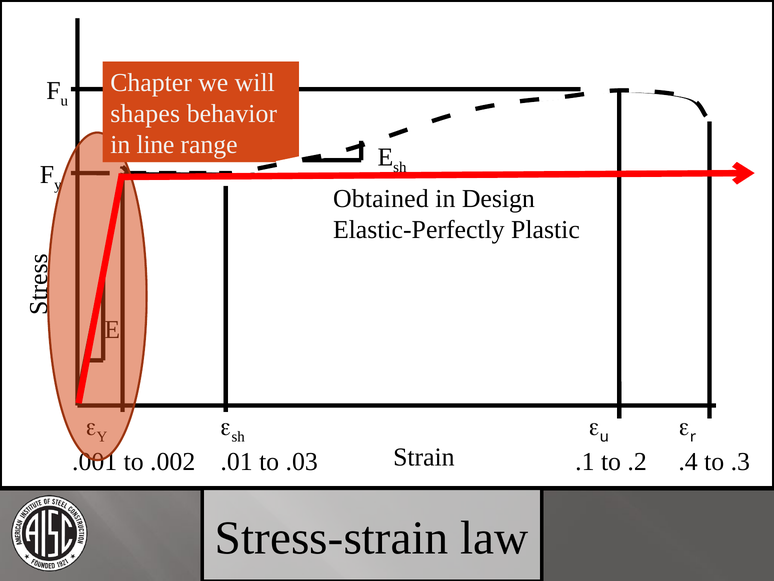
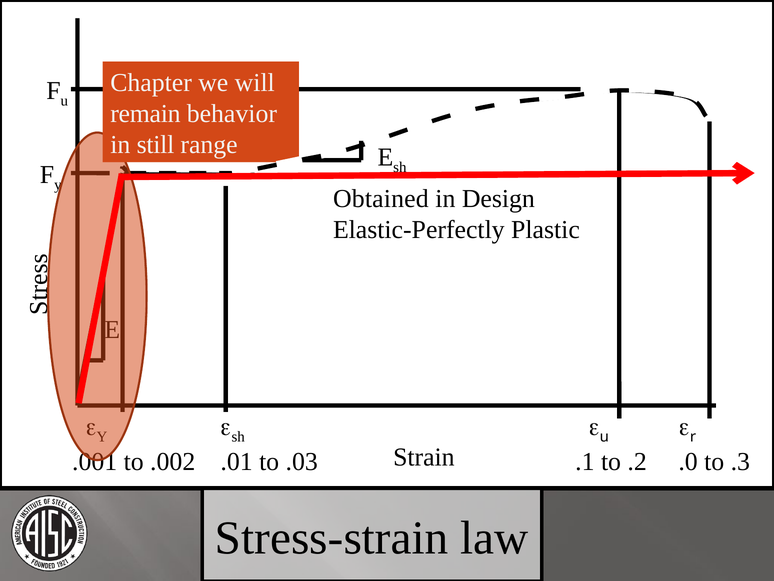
shapes: shapes -> remain (145, 114)
line: line -> still (155, 145)
.4: .4 -> .0 (688, 461)
